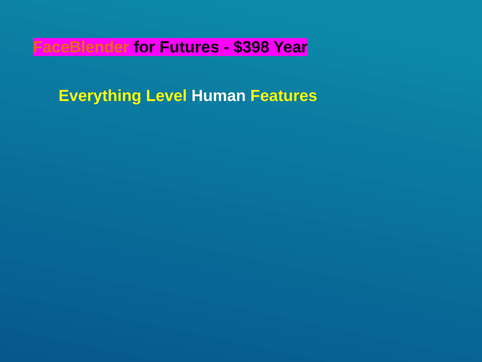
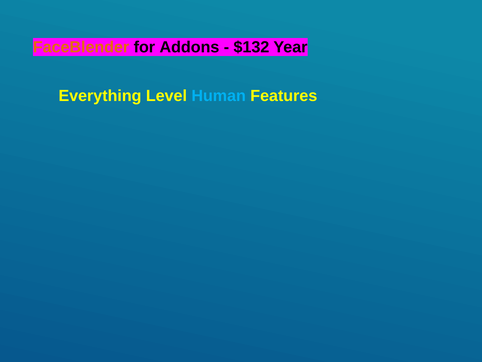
Futures: Futures -> Addons (189, 47)
$398: $398 -> $132 (251, 47)
Human colour: white -> light blue (219, 96)
